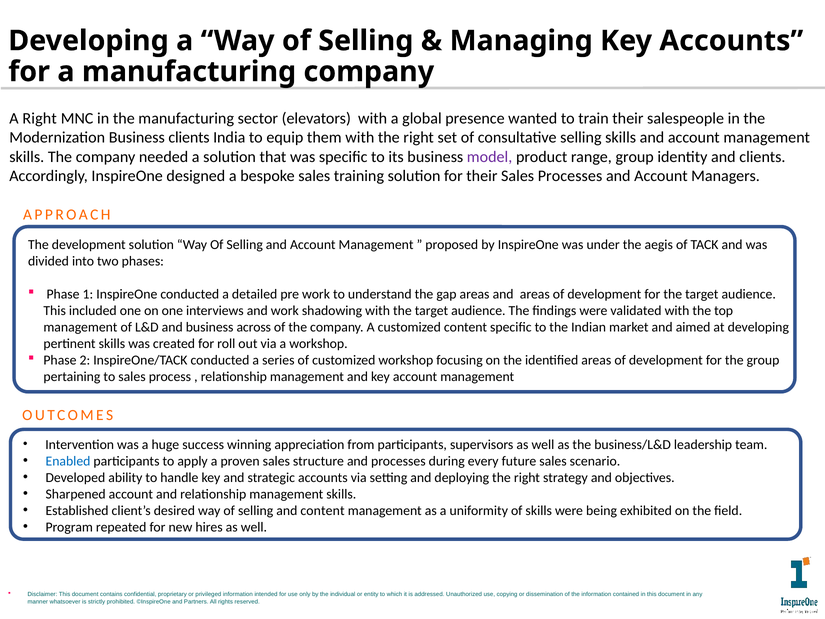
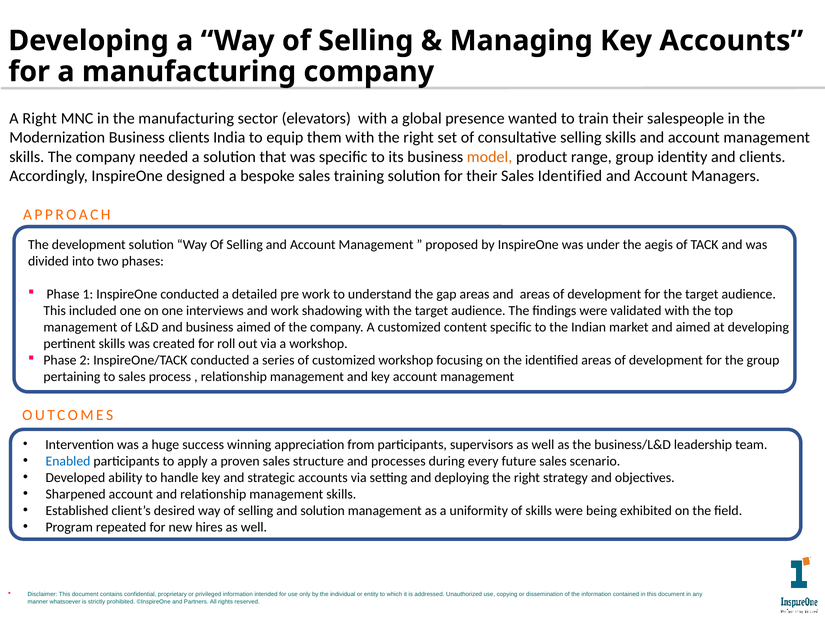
model colour: purple -> orange (490, 157)
Sales Processes: Processes -> Identified (570, 176)
business across: across -> aimed (254, 327)
and content: content -> solution (323, 510)
